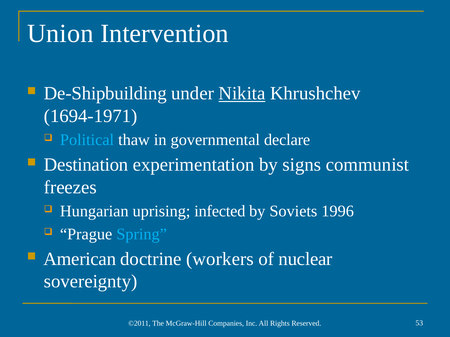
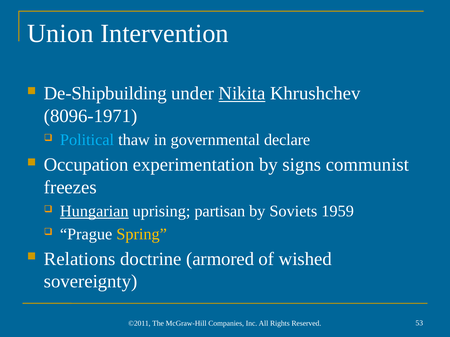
1694-1971: 1694-1971 -> 8096-1971 (91, 116)
Destination: Destination -> Occupation (86, 165)
Hungarian underline: none -> present (94, 212)
infected: infected -> partisan (220, 212)
1996: 1996 -> 1959 (338, 212)
Spring colour: light blue -> yellow (142, 234)
American: American -> Relations (80, 259)
workers: workers -> armored (220, 259)
nuclear: nuclear -> wished (305, 259)
